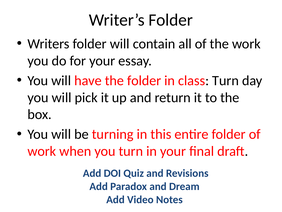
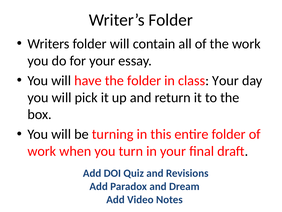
class Turn: Turn -> Your (226, 80)
